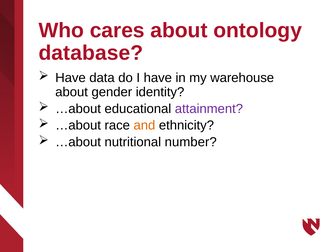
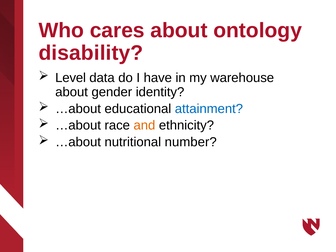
database: database -> disability (91, 53)
Have: Have -> Level (71, 78)
attainment colour: purple -> blue (209, 109)
